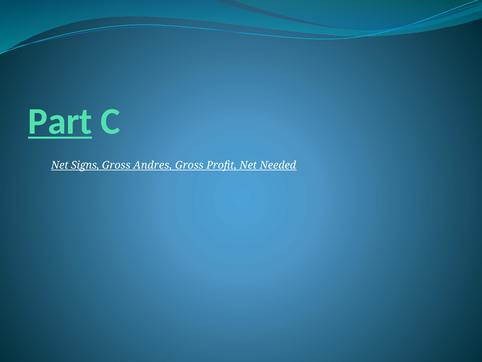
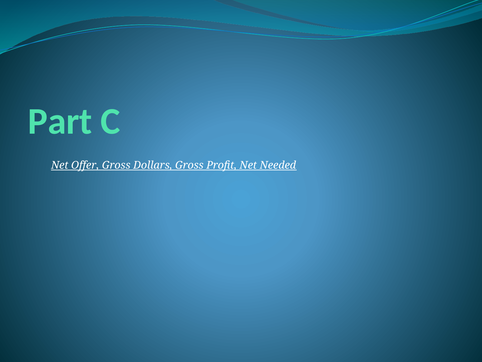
Part underline: present -> none (60, 121)
Signs: Signs -> Offer (85, 165)
Andres: Andres -> Dollars (153, 165)
